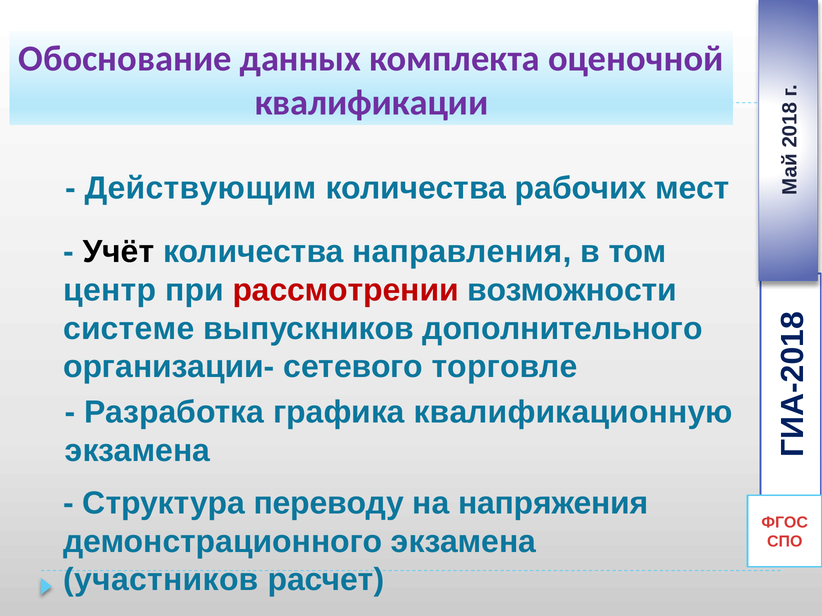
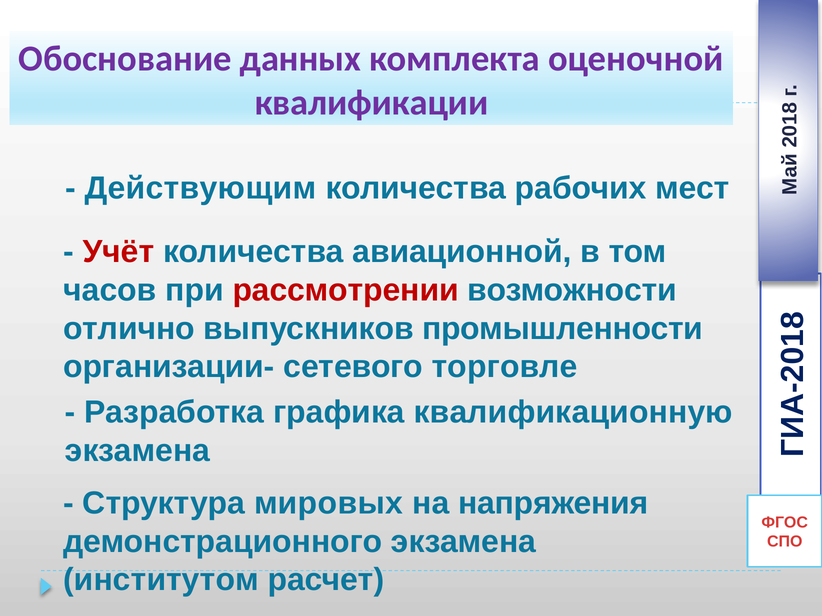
Учёт colour: black -> red (118, 252)
направления: направления -> авиационной (462, 252)
центр: центр -> часов (110, 290)
системе: системе -> отлично (129, 329)
дополнительного: дополнительного -> промышленности (563, 329)
переводу: переводу -> мировых (329, 504)
участников: участников -> институтом (161, 580)
